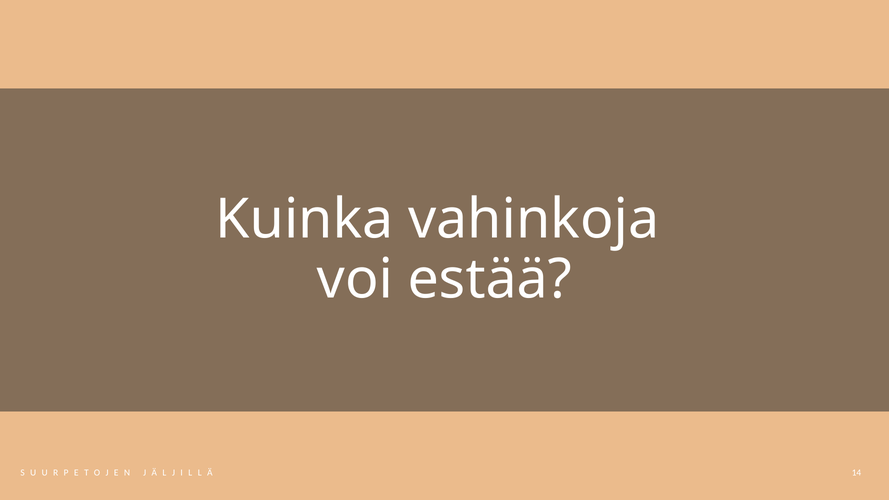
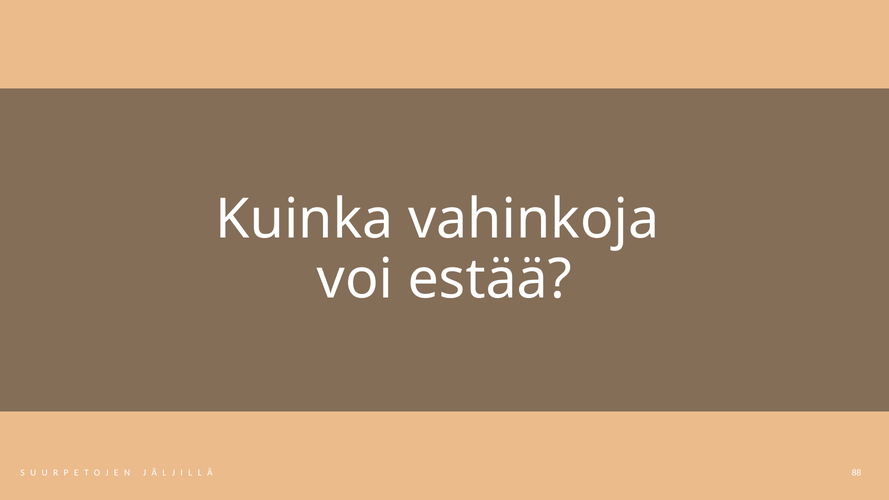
14: 14 -> 88 (856, 473)
